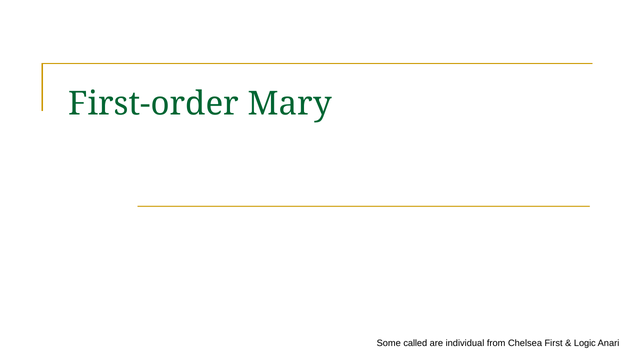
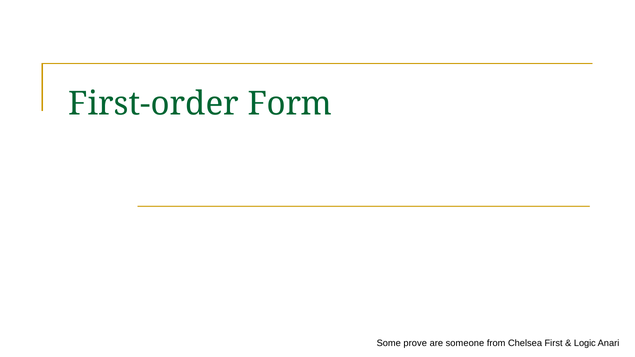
Mary: Mary -> Form (290, 104)
called: called -> prove (415, 343)
individual: individual -> someone (465, 343)
